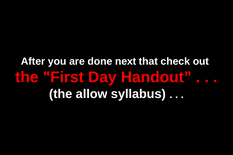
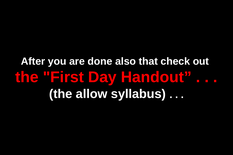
next: next -> also (126, 61)
